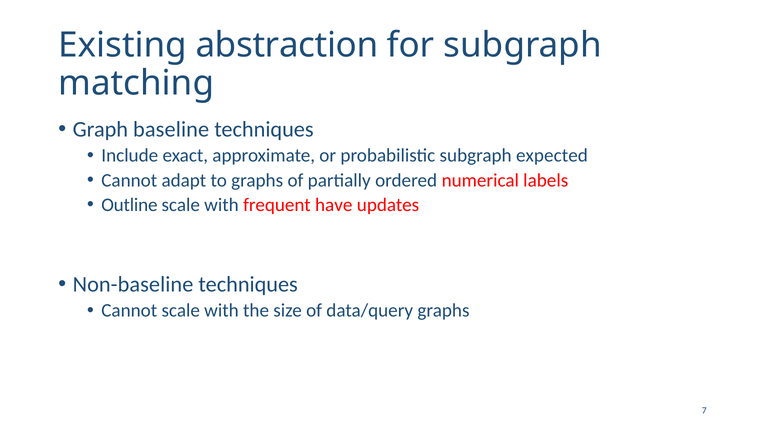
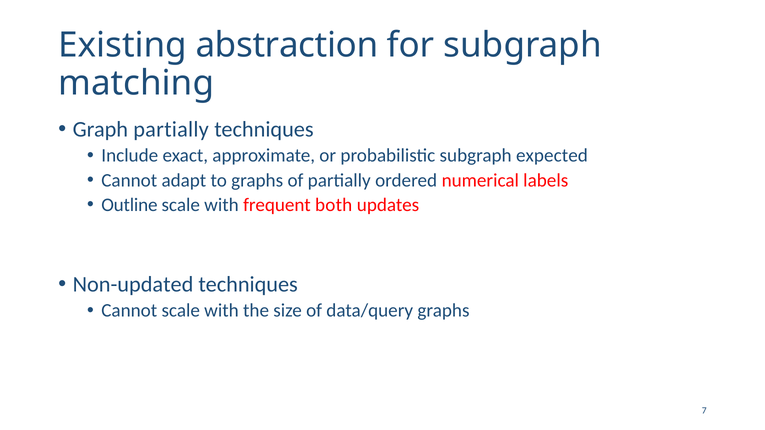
Graph baseline: baseline -> partially (171, 129)
have: have -> both (334, 205)
Non-baseline: Non-baseline -> Non-updated (133, 285)
